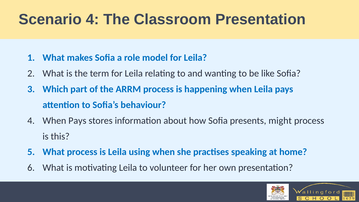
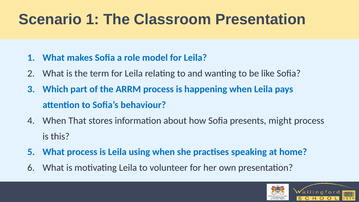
Scenario 4: 4 -> 1 (92, 19)
When Pays: Pays -> That (77, 121)
